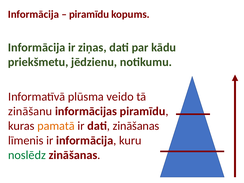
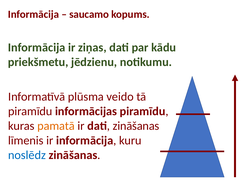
piramīdu: piramīdu -> saucamo (89, 14)
zināšanu: zināšanu -> piramīdu (30, 111)
noslēdz colour: green -> blue (27, 155)
